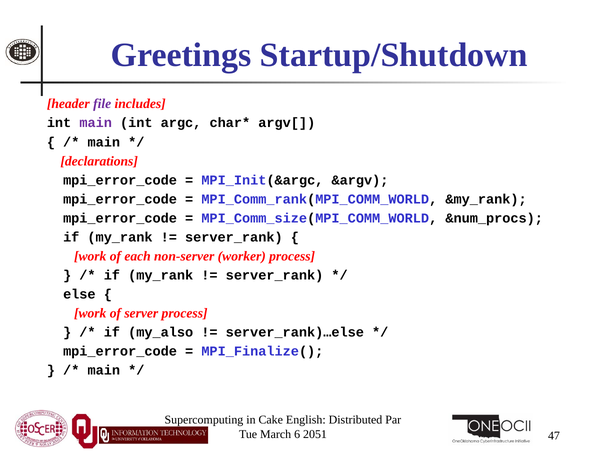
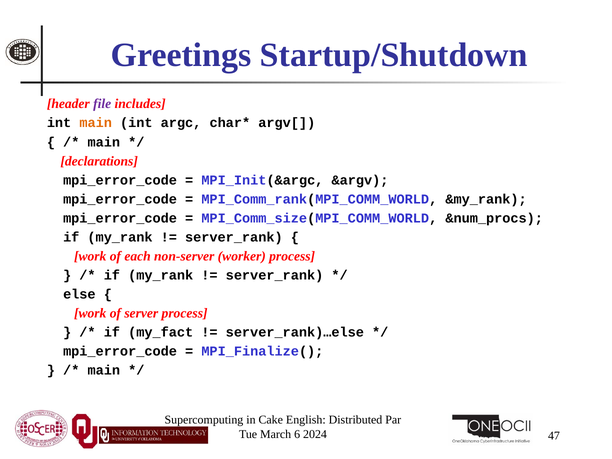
main colour: purple -> orange (96, 123)
my_also: my_also -> my_fact (161, 332)
2051: 2051 -> 2024 (315, 434)
